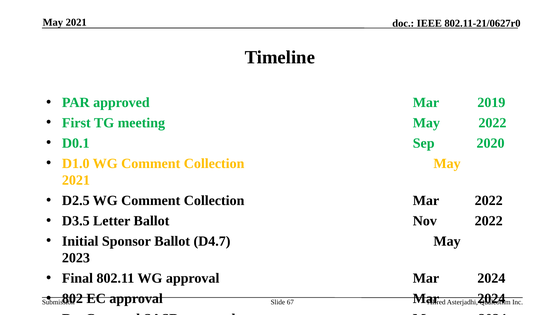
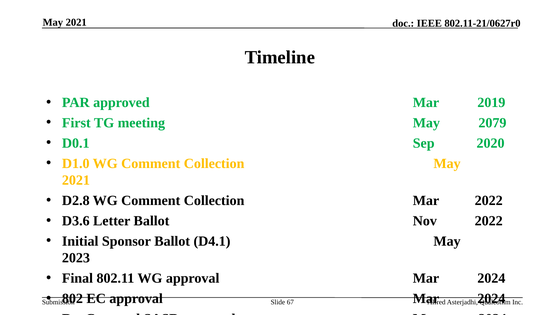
May 2022: 2022 -> 2079 (492, 123)
D2.5: D2.5 -> D2.8 (76, 201)
D3.5: D3.5 -> D3.6 (76, 221)
D4.7: D4.7 -> D4.1 (212, 241)
